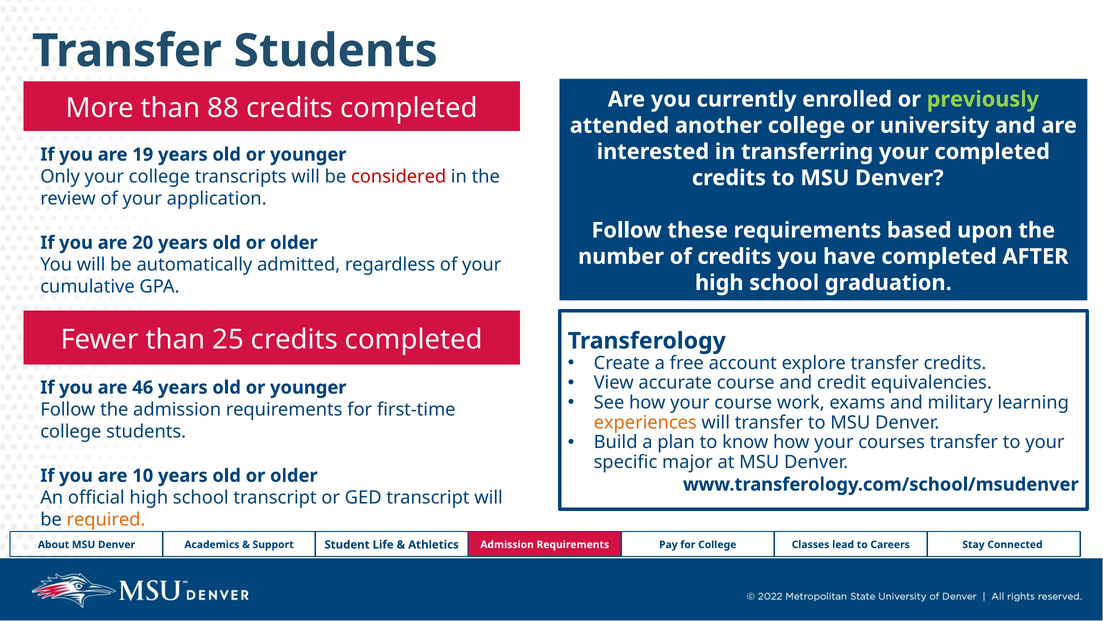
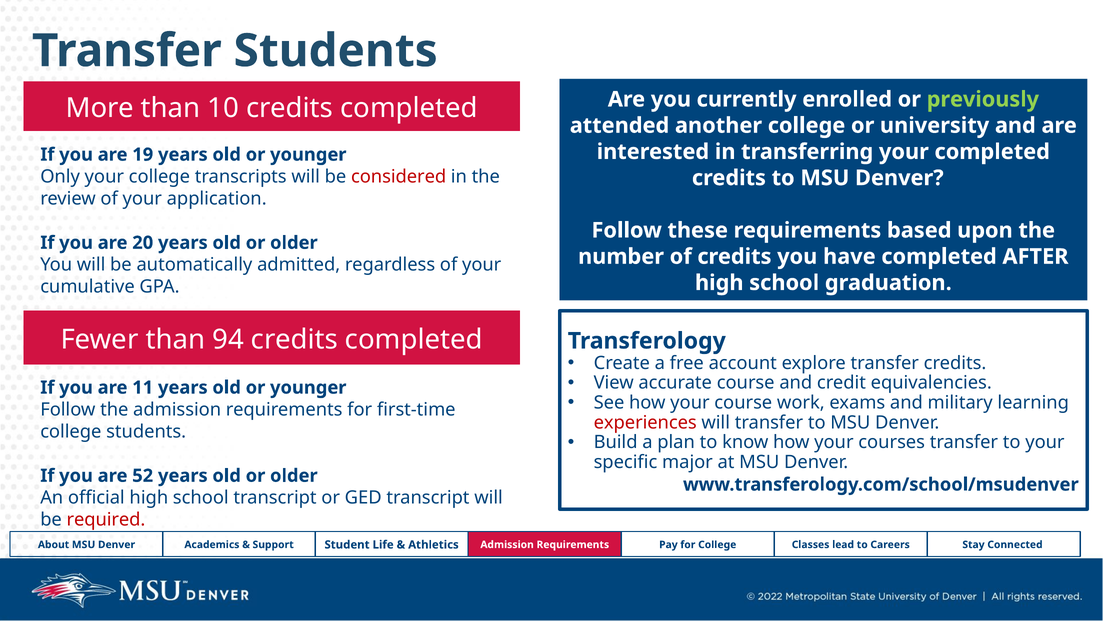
88: 88 -> 10 (223, 108)
25: 25 -> 94 (228, 339)
46: 46 -> 11 (143, 387)
experiences colour: orange -> red (645, 422)
10: 10 -> 52 (143, 475)
required colour: orange -> red (106, 519)
